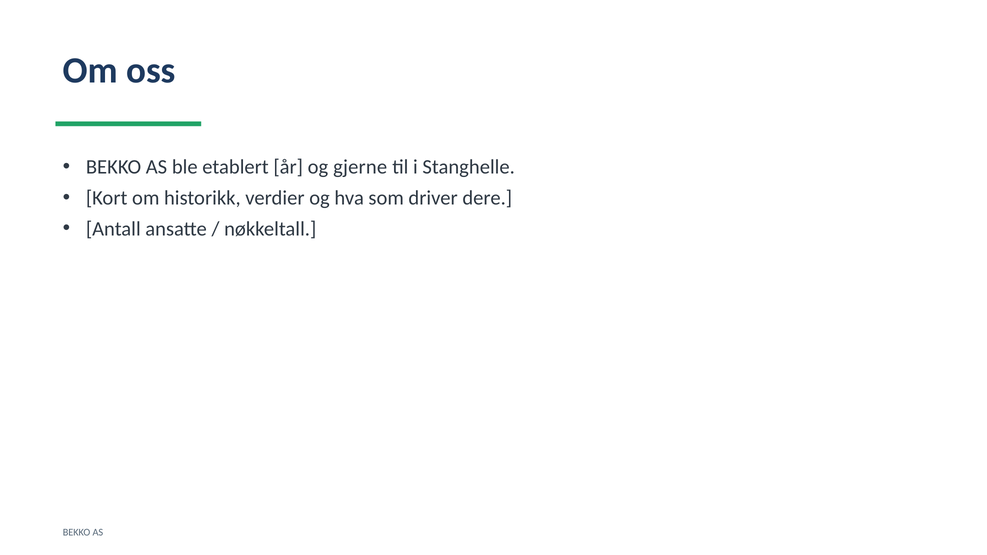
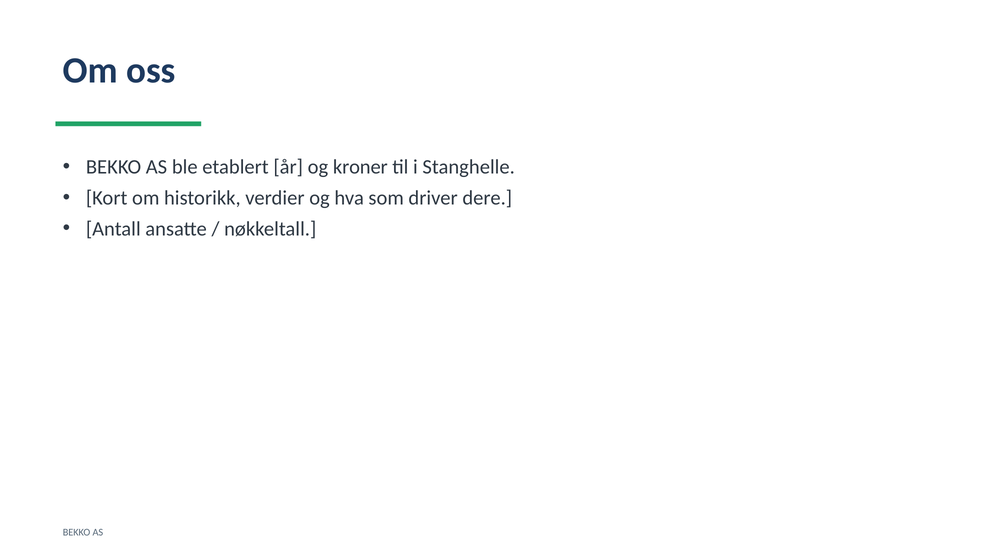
gjerne: gjerne -> kroner (360, 167)
